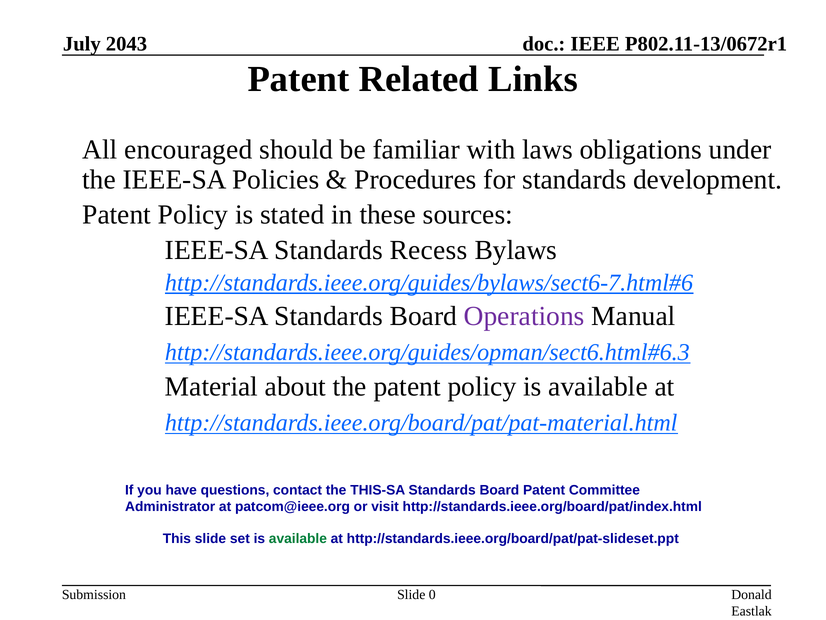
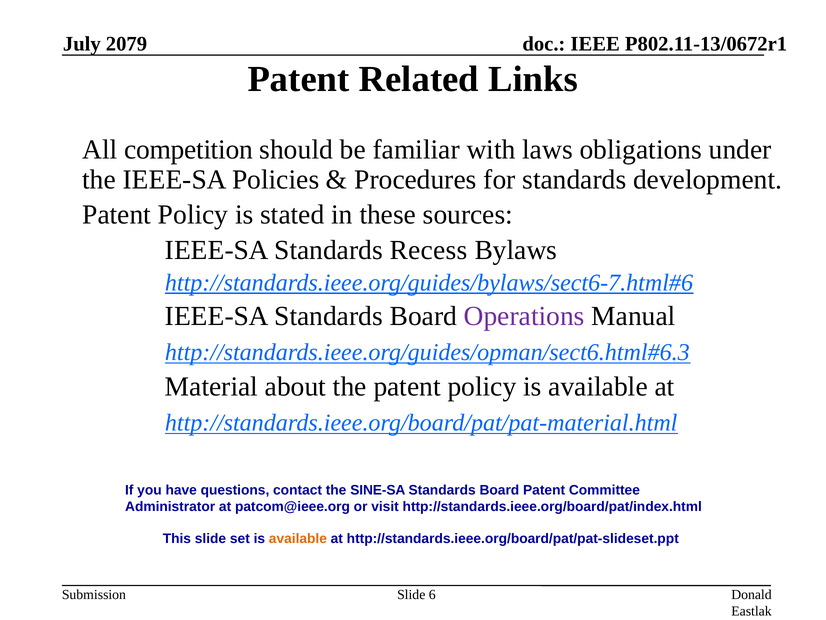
2043: 2043 -> 2079 (127, 44)
encouraged: encouraged -> competition (189, 150)
THIS-SA: THIS-SA -> SINE-SA (378, 490)
available colour: green -> orange (298, 538)
0: 0 -> 6 (432, 594)
